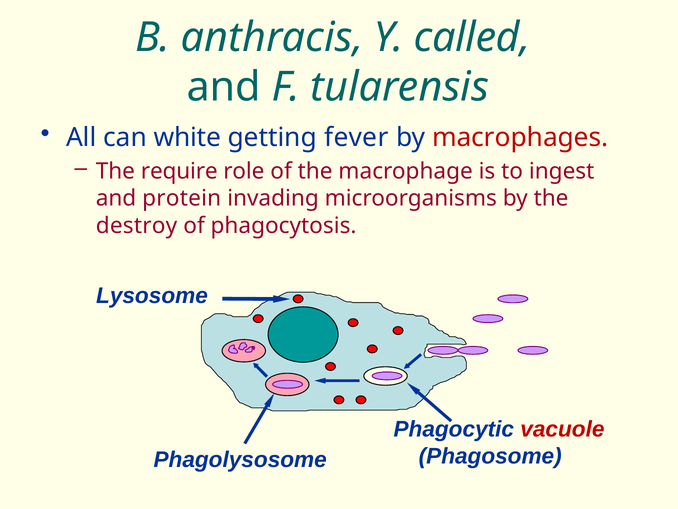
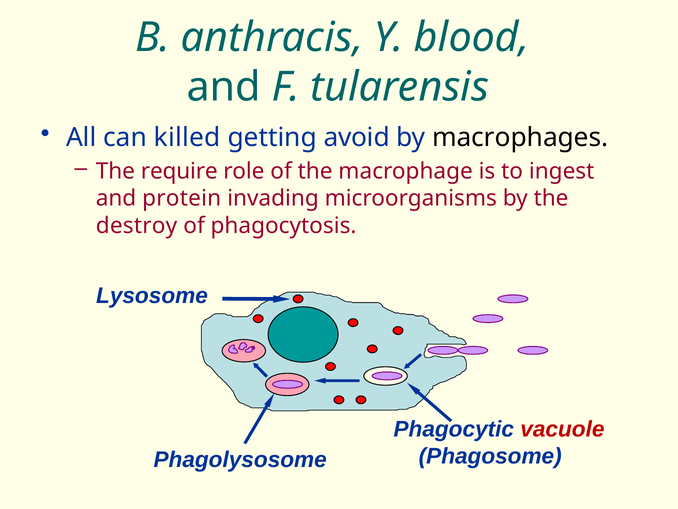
called: called -> blood (472, 37)
white: white -> killed (187, 137)
fever: fever -> avoid (357, 137)
macrophages colour: red -> black (520, 137)
